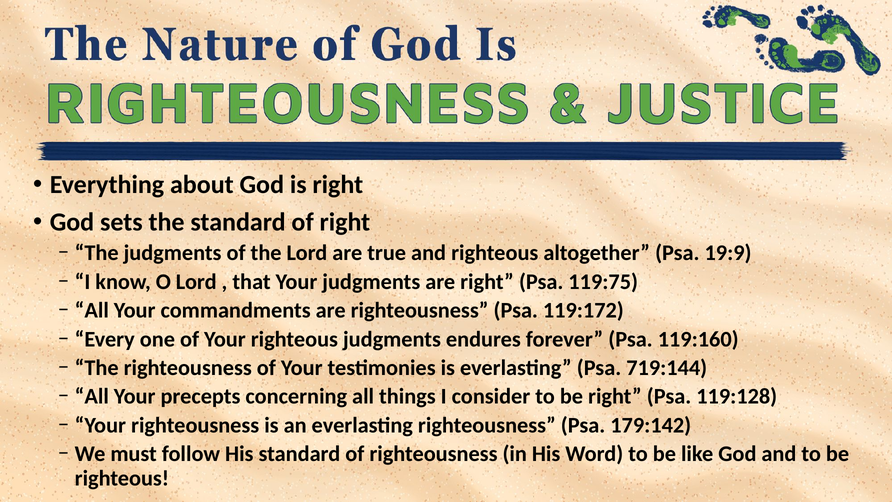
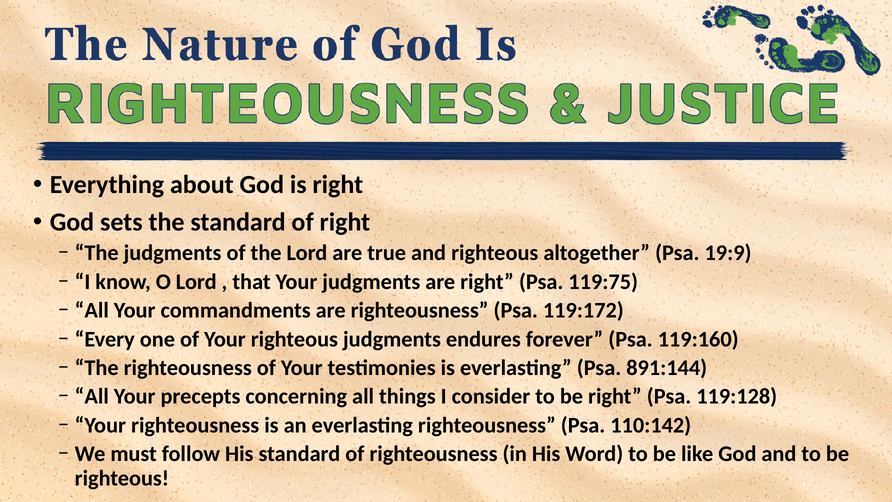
719:144: 719:144 -> 891:144 (667, 368)
179:142: 179:142 -> 110:142 (651, 425)
